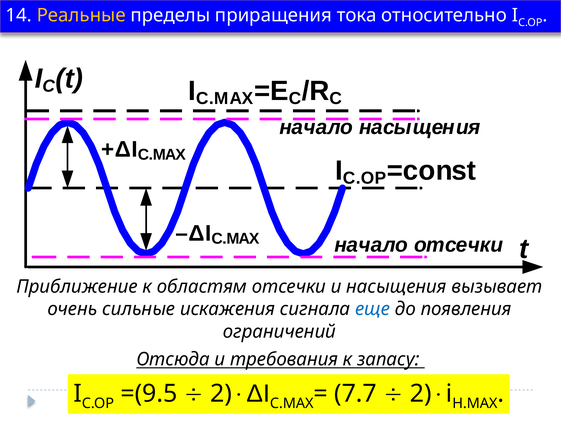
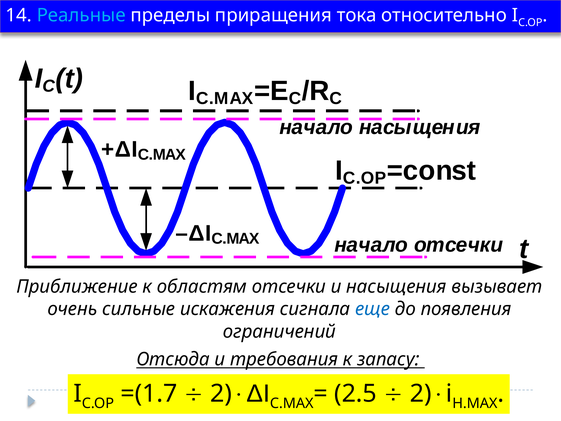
Реальные colour: yellow -> light blue (81, 15)
=(9.5: =(9.5 -> =(1.7 (149, 393)
7.7: 7.7 -> 2.5 (356, 393)
